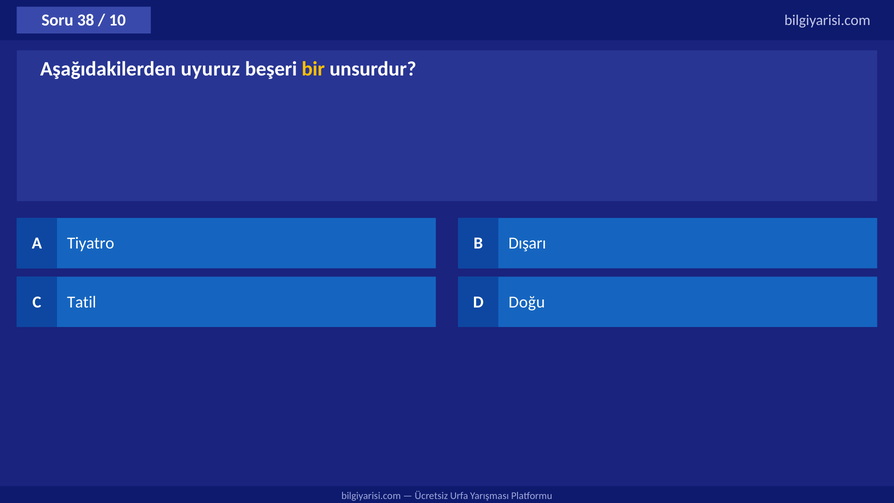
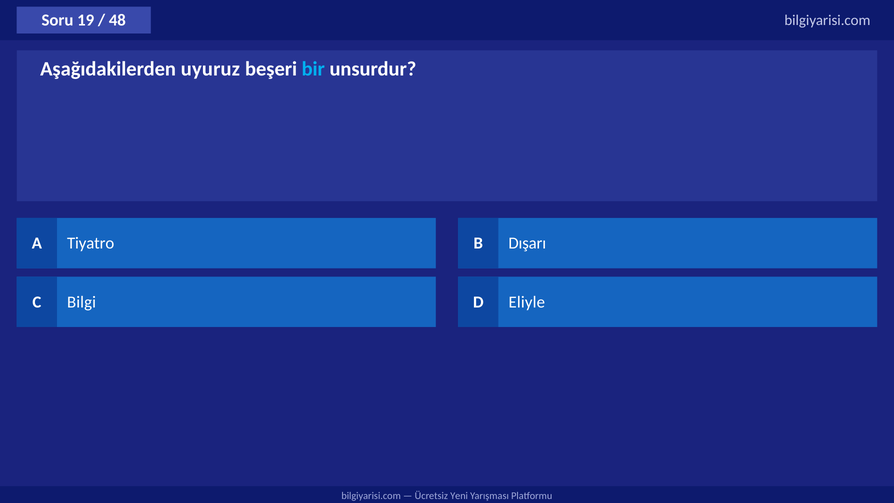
38: 38 -> 19 (86, 20)
10: 10 -> 48 (117, 20)
bir colour: yellow -> light blue (313, 69)
Tatil: Tatil -> Bilgi (82, 302)
Doğu: Doğu -> Eliyle (527, 302)
Urfa: Urfa -> Yeni (459, 496)
